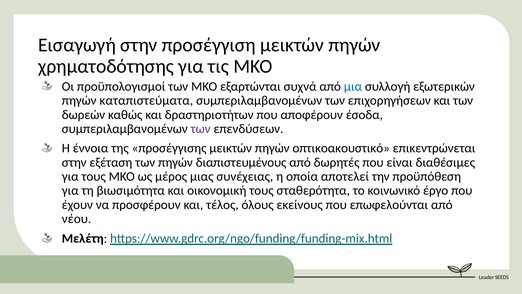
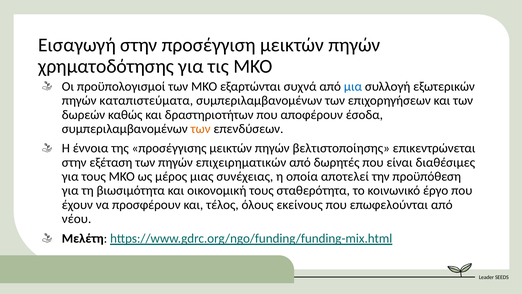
των colour: purple -> orange (201, 129)
οπτικοακουστικό: οπτικοακουστικό -> βελτιστοποίησης (341, 148)
διαπιστευμένους: διαπιστευμένους -> επιχειρηματικών (241, 162)
